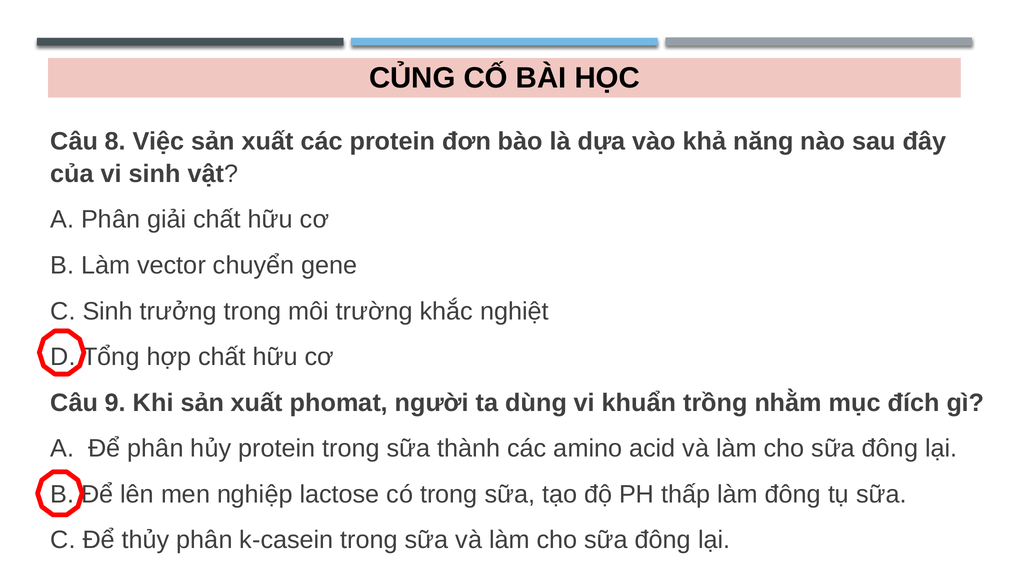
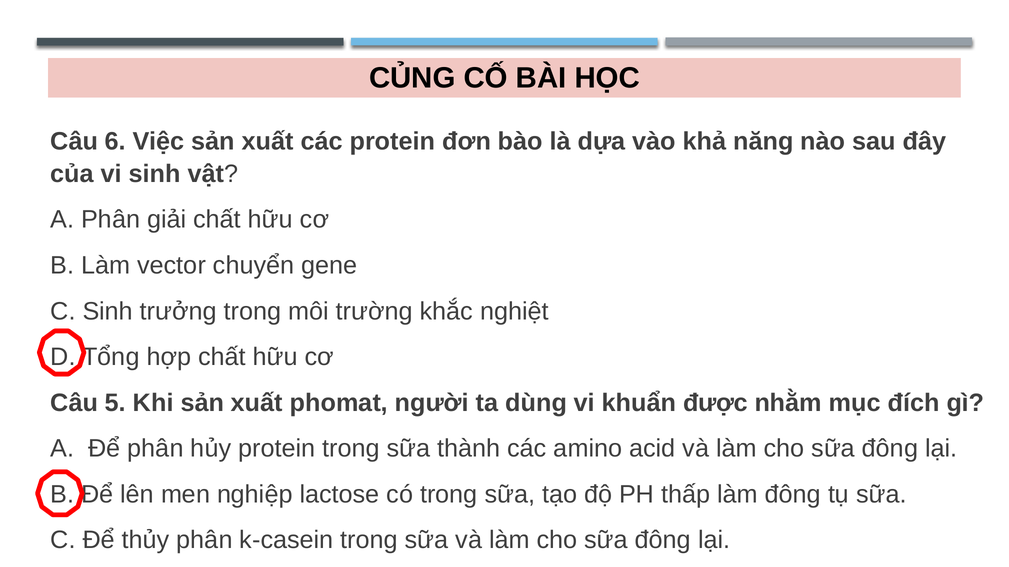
8: 8 -> 6 (115, 142)
9: 9 -> 5 (115, 403)
trồng: trồng -> được (715, 403)
